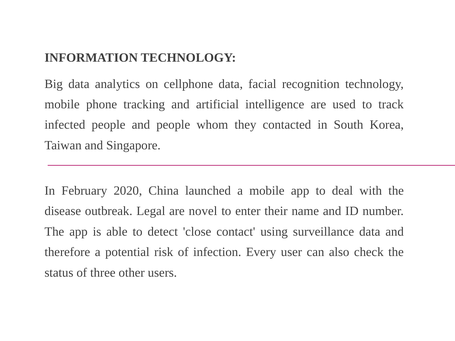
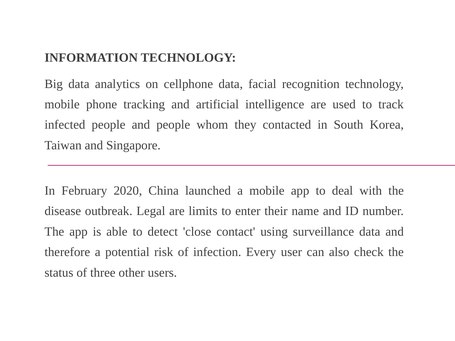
novel: novel -> limits (203, 211)
